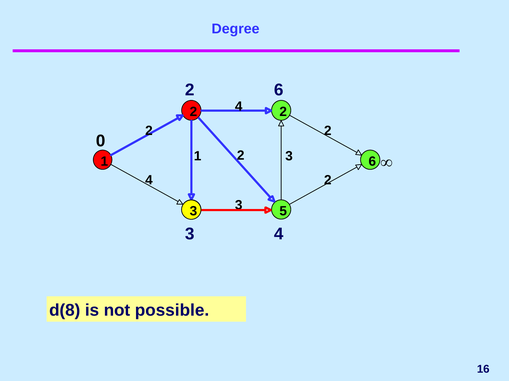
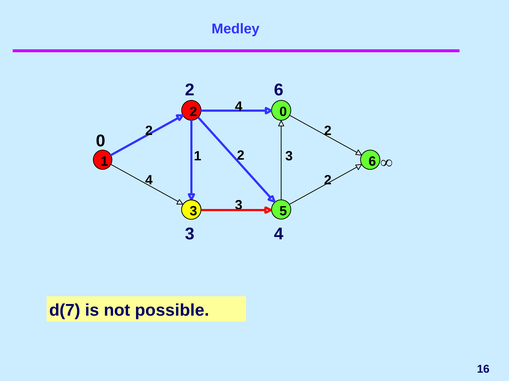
Degree: Degree -> Medley (236, 29)
2: 2 -> 0 (283, 112)
d(8: d(8 -> d(7 (65, 311)
